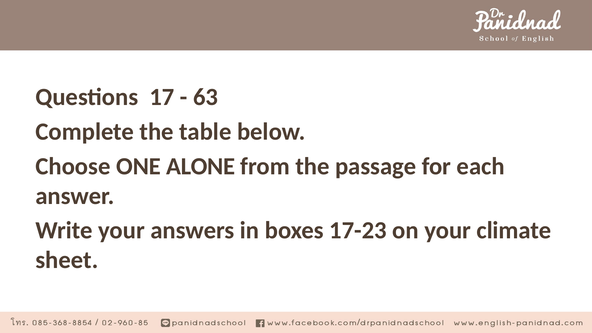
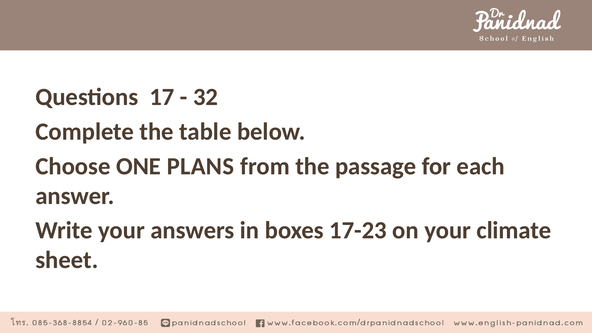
63: 63 -> 32 (206, 97)
ALONE: ALONE -> PLANS (200, 166)
